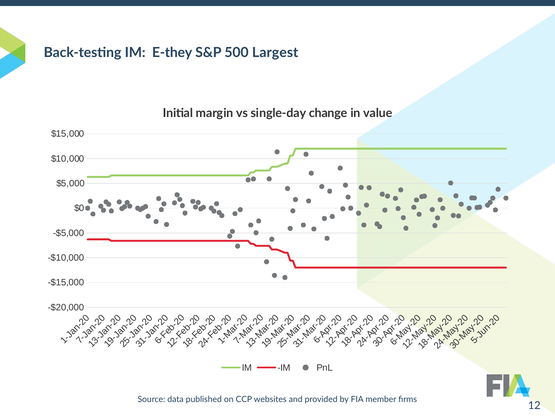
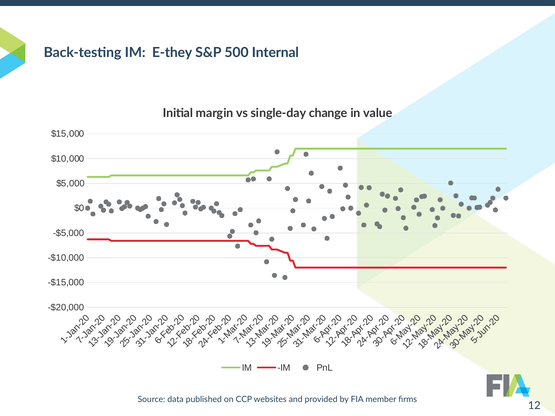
Largest: Largest -> Internal (275, 53)
